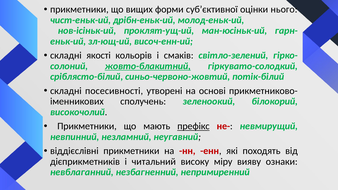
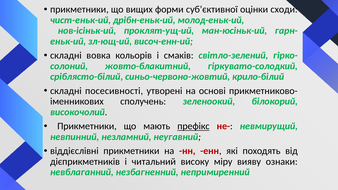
нього: нього -> сходи (284, 9)
якості: якості -> вовка (99, 55)
жовто-блакитний underline: present -> none (148, 66)
потік-білий: потік-білий -> крило-білий (258, 77)
